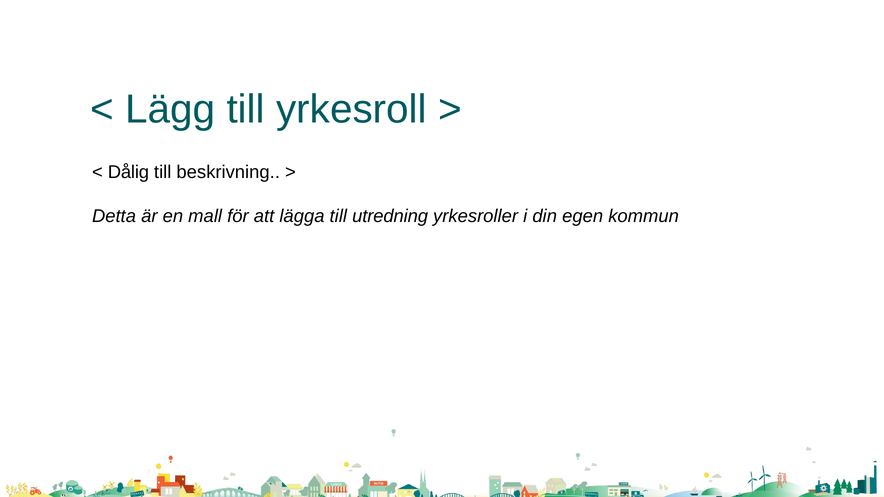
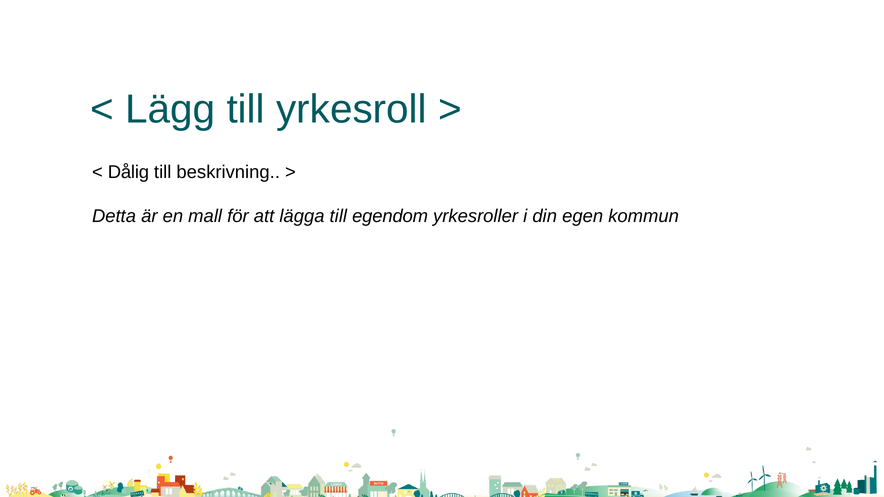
utredning: utredning -> egendom (390, 216)
